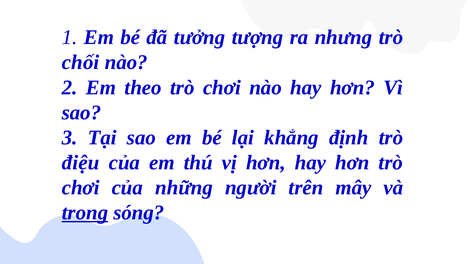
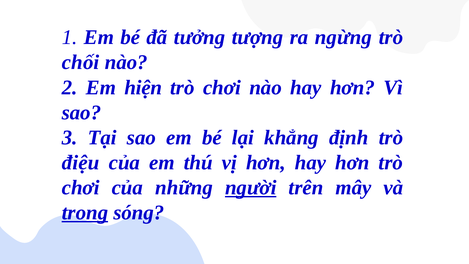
nhưng: nhưng -> ngừng (343, 37)
theo: theo -> hiện (143, 87)
người underline: none -> present (251, 187)
